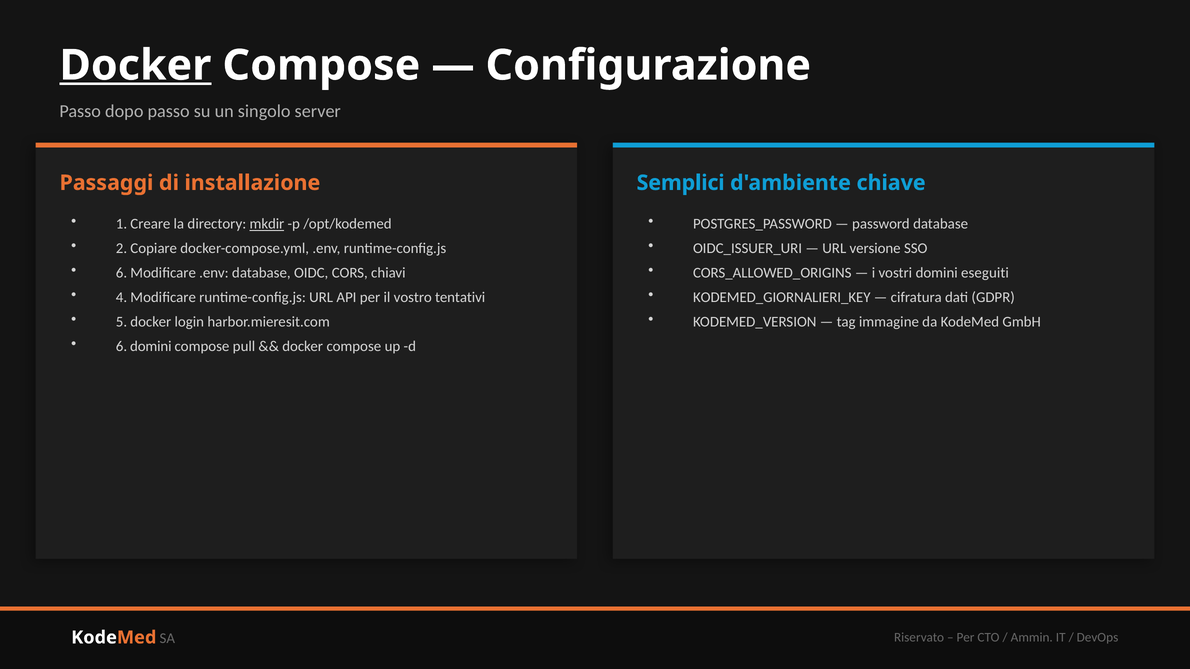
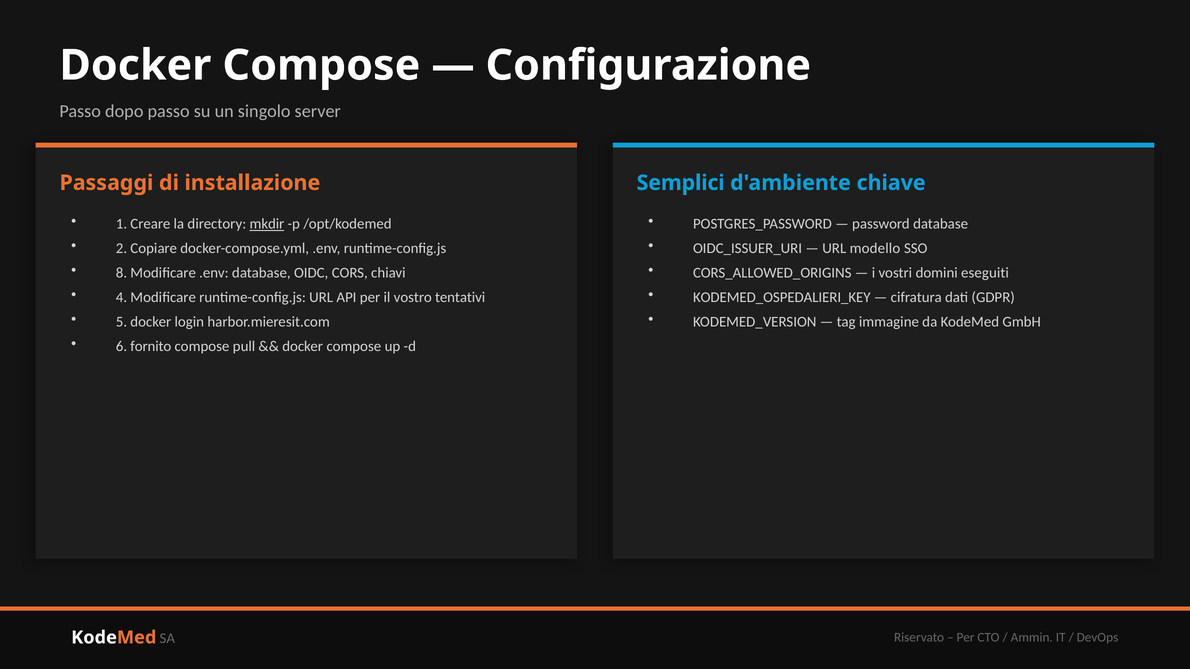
Docker underline: present -> none (135, 65)
versione: versione -> modello (875, 249)
6: 6 -> 8 (122, 273)
KODEMED_GIORNALIERI_KEY: KODEMED_GIORNALIERI_KEY -> KODEMED_OSPEDALIERI_KEY (782, 298)
6 domini: domini -> fornito (151, 347)
